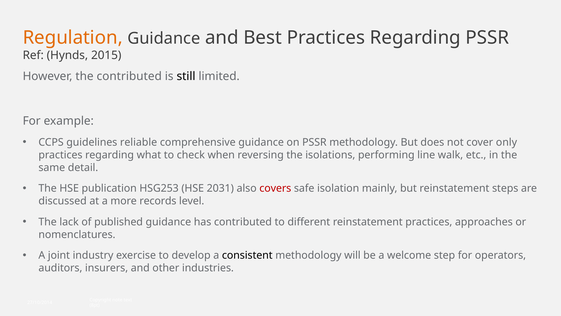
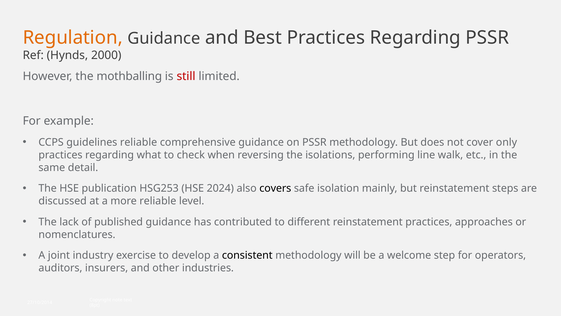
2015: 2015 -> 2000 (106, 55)
the contributed: contributed -> mothballing (129, 76)
still colour: black -> red (186, 76)
2031: 2031 -> 2024 (220, 188)
covers colour: red -> black (275, 188)
more records: records -> reliable (158, 201)
